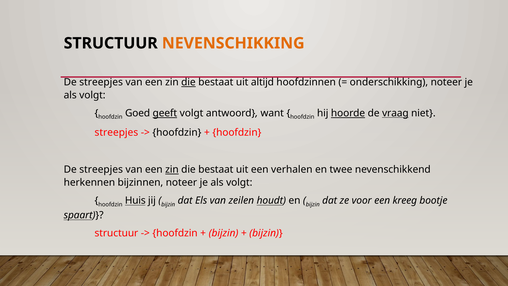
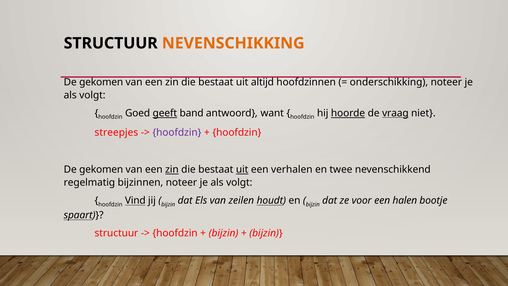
streepjes: streepjes -> gekomen (101, 82)
die underline: present -> none (188, 82)
geeft volgt: volgt -> band (192, 113)
hoofdzin colour: black -> purple (177, 132)
streepjes: streepjes -> gekomen (101, 169)
uit underline: none -> present (242, 169)
herkennen: herkennen -> regelmatig (89, 183)
Huis: Huis -> Vind (135, 200)
kreeg: kreeg -> halen (405, 200)
